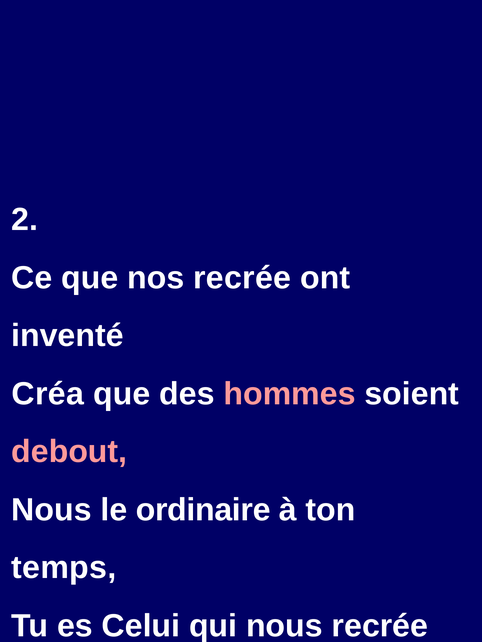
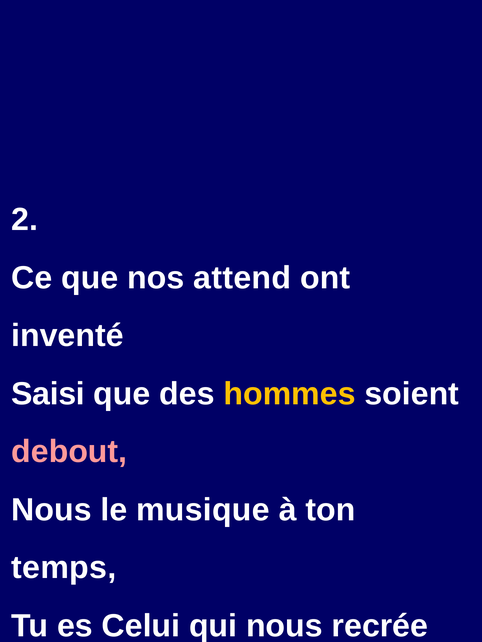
nos recrée: recrée -> attend (242, 278)
Créa: Créa -> Saisi (48, 394)
hommes colour: pink -> yellow (290, 394)
ordinaire: ordinaire -> musique (203, 510)
